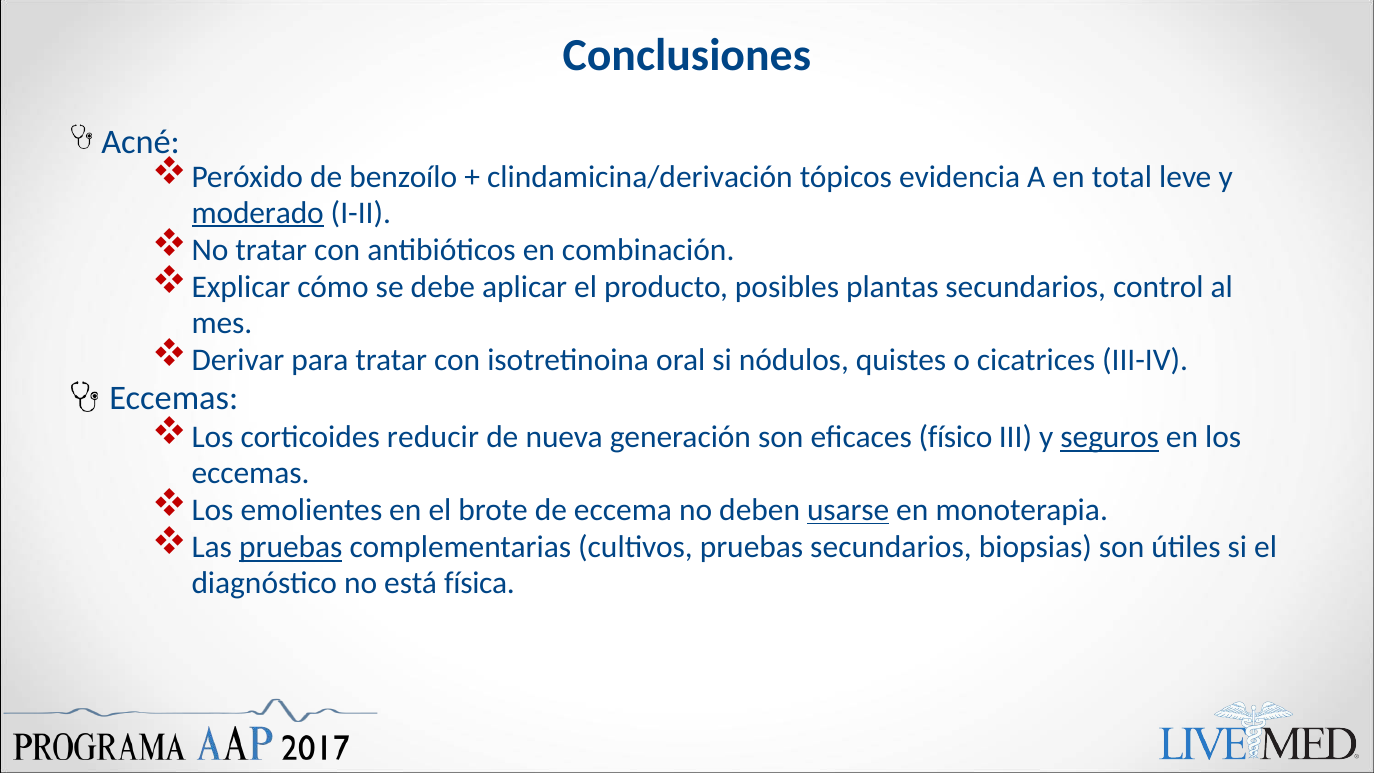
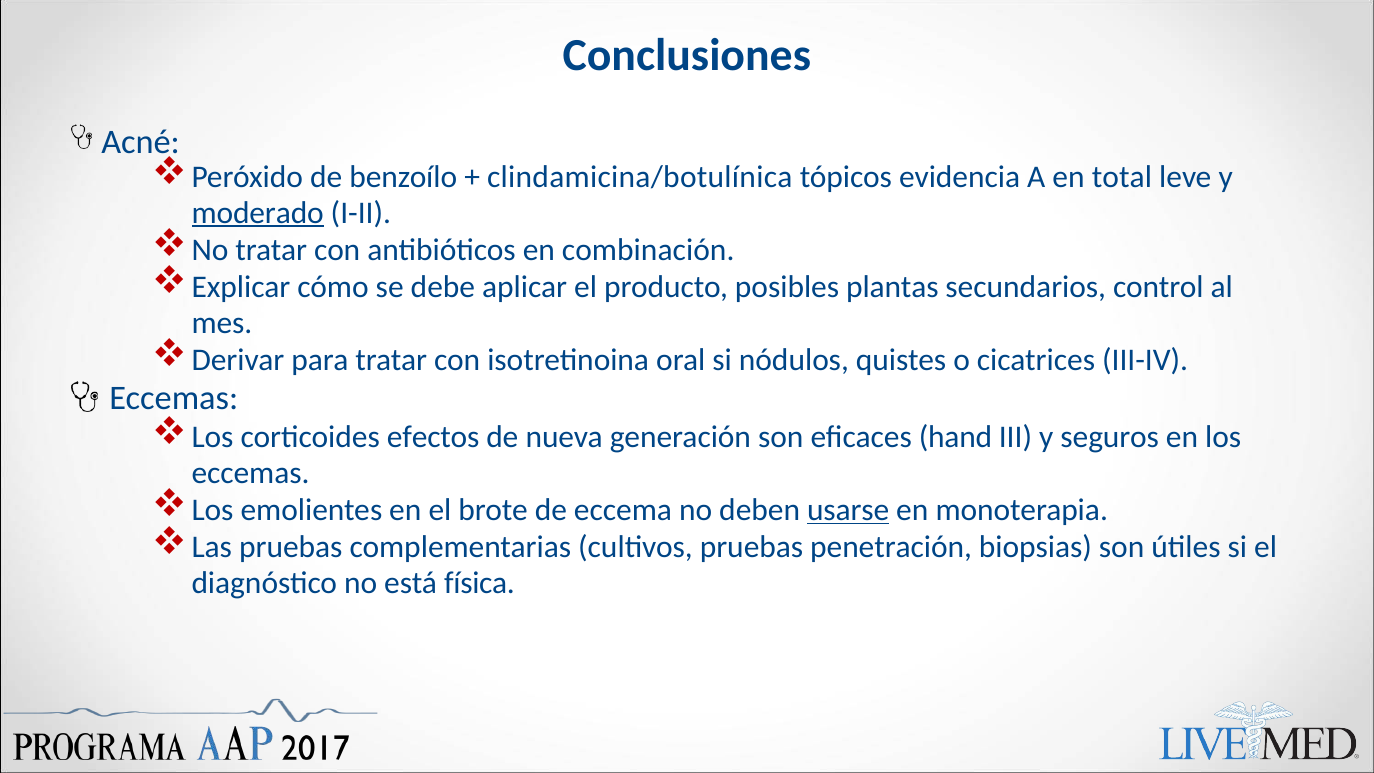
clindamicina/derivación: clindamicina/derivación -> clindamicina/botulínica (640, 177)
reducir: reducir -> efectos (433, 437)
físico: físico -> hand (955, 437)
seguros underline: present -> none (1110, 437)
pruebas underline: present -> none (291, 547)
pruebas secundarios: secundarios -> penetración (891, 547)
